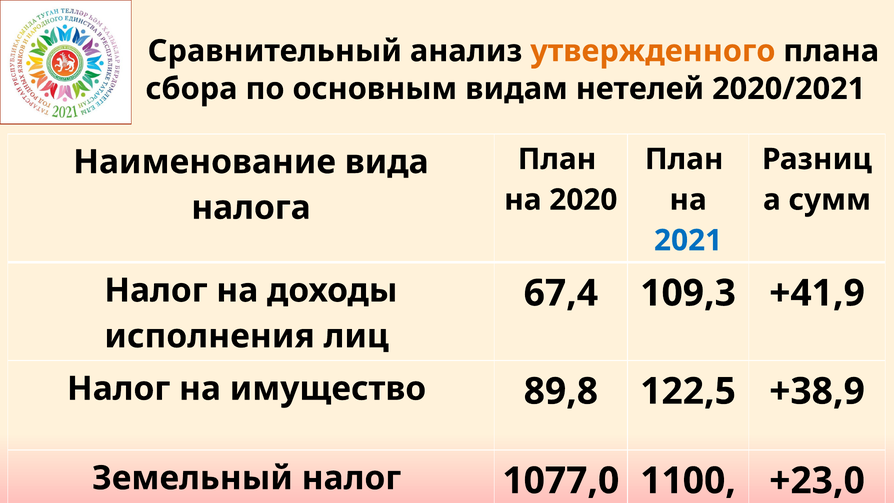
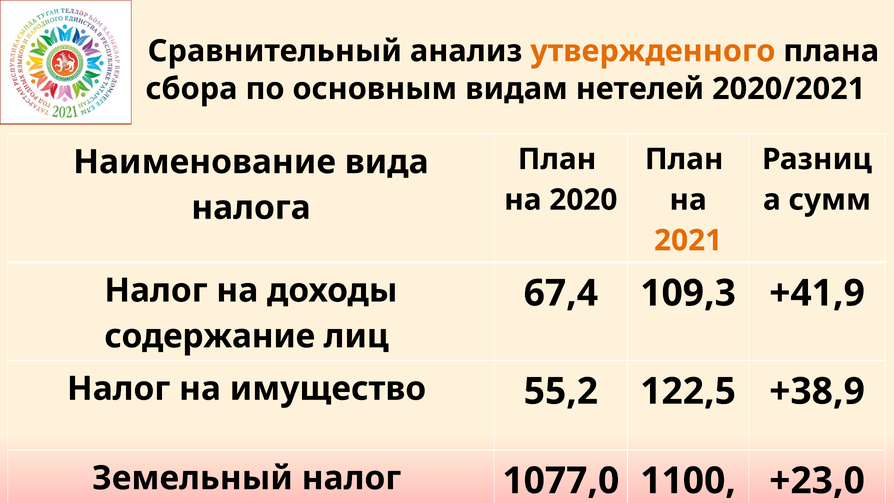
2021 colour: blue -> orange (688, 240)
исполнения: исполнения -> содержание (210, 336)
89,8: 89,8 -> 55,2 (561, 391)
